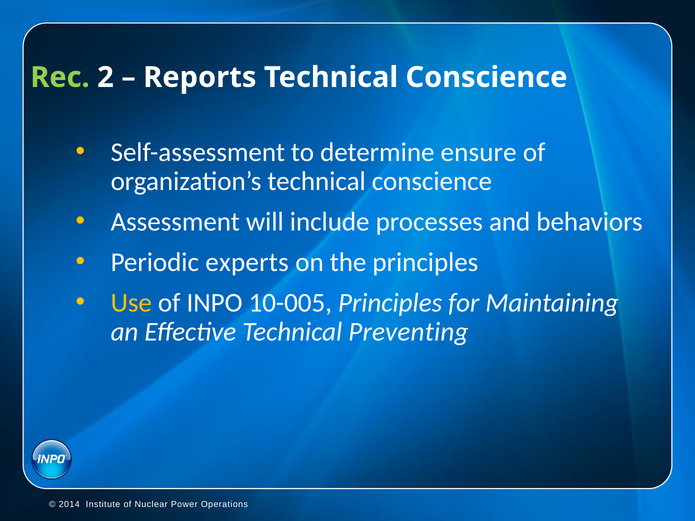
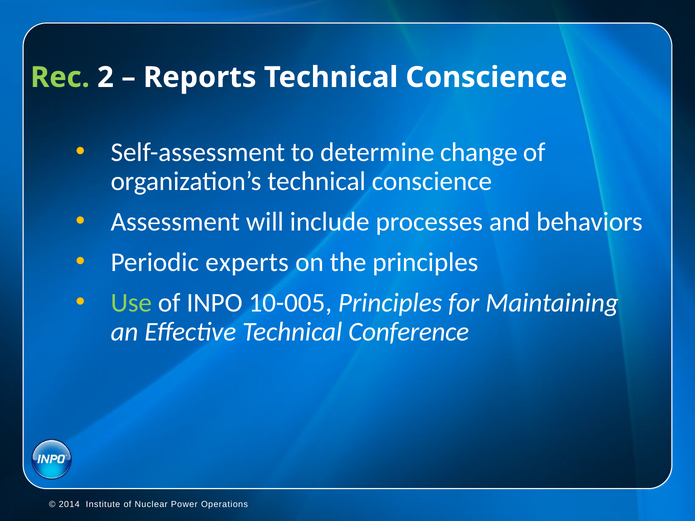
ensure: ensure -> change (479, 152)
Use colour: yellow -> light green (131, 303)
Preventing: Preventing -> Conference (409, 332)
